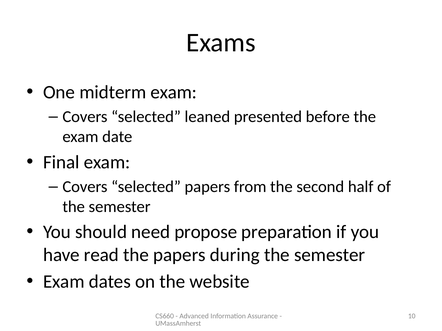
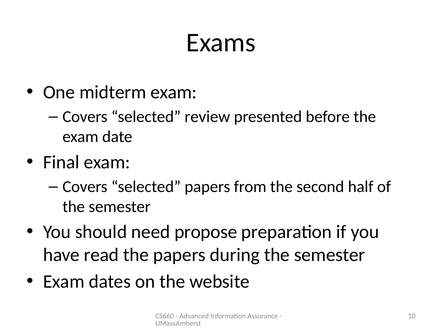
leaned: leaned -> review (207, 117)
